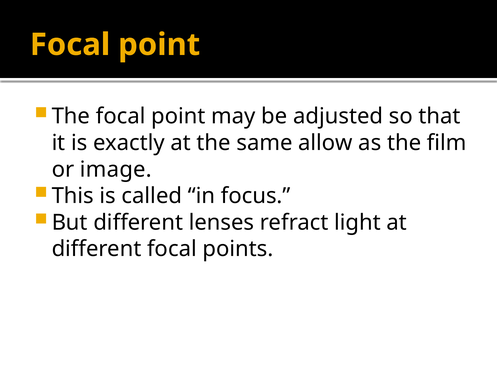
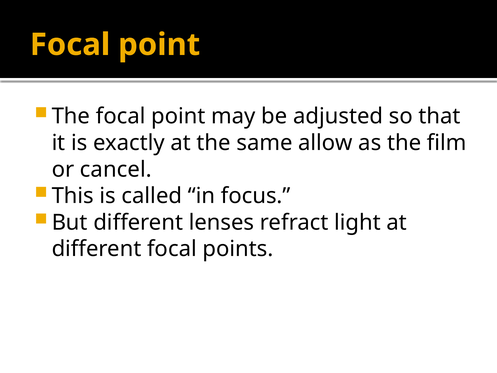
image: image -> cancel (116, 169)
